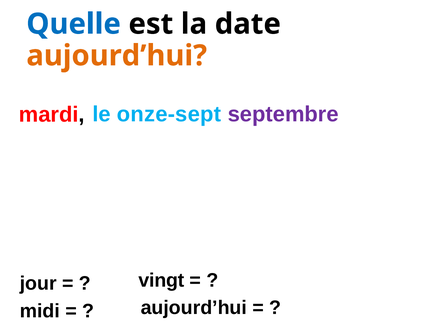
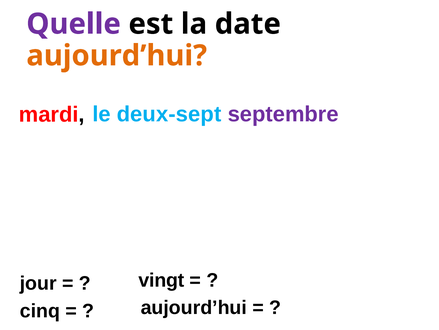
Quelle colour: blue -> purple (74, 24)
onze-sept: onze-sept -> deux-sept (169, 114)
midi: midi -> cinq (40, 310)
